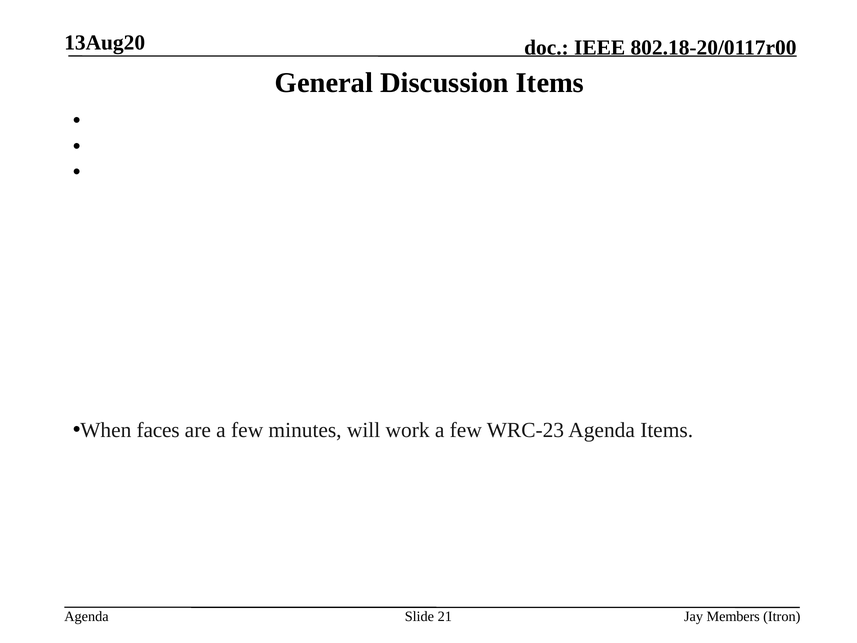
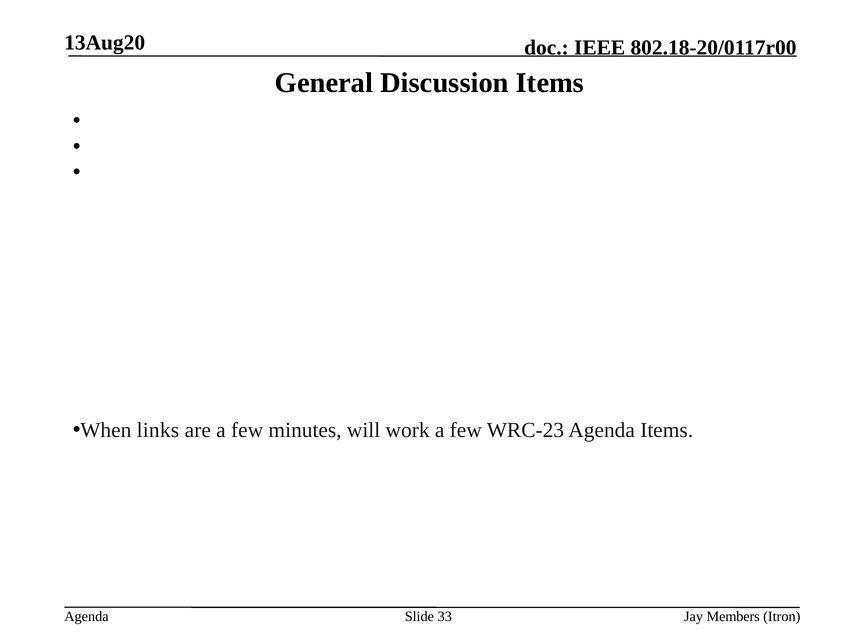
faces: faces -> links (158, 430)
21: 21 -> 33 (445, 616)
